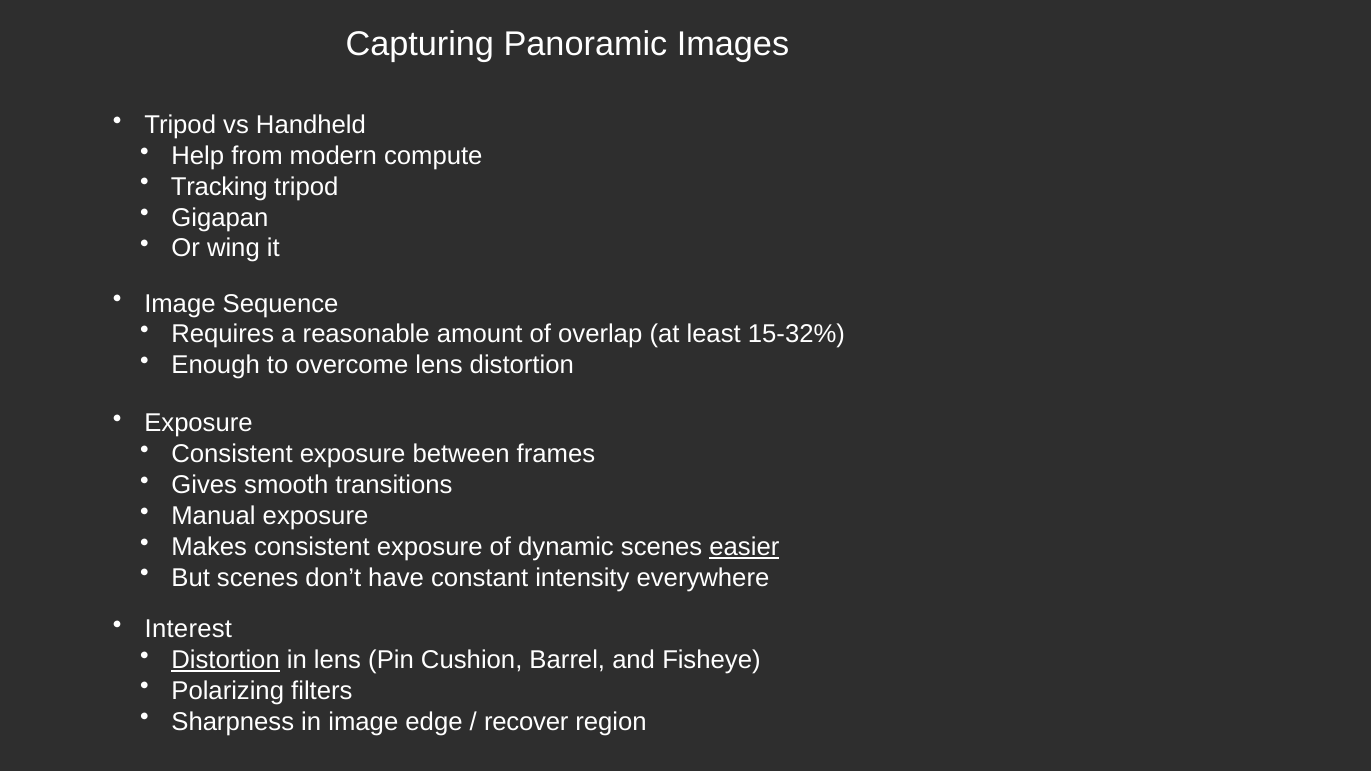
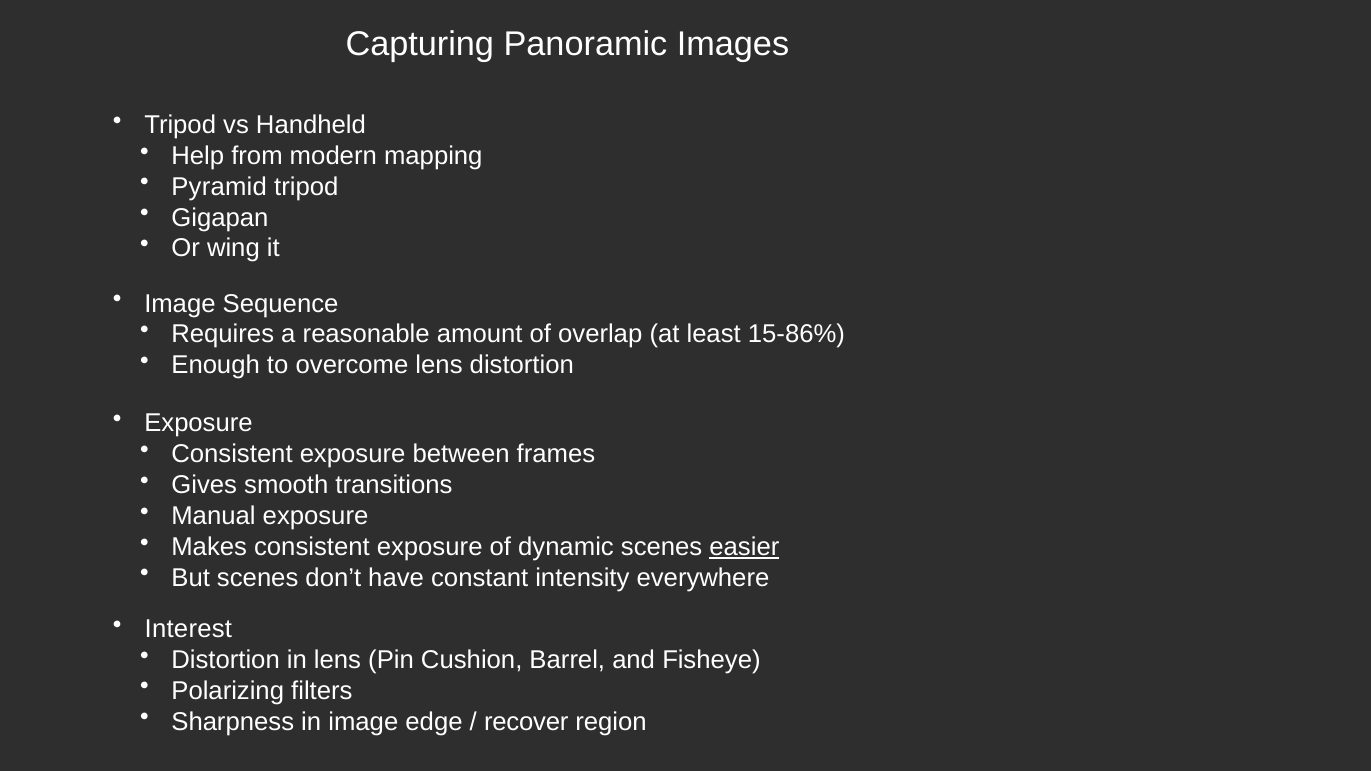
compute: compute -> mapping (433, 156)
Tracking: Tracking -> Pyramid (219, 187)
15-32%: 15-32% -> 15-86% (796, 334)
Distortion underline: present -> none (226, 660)
